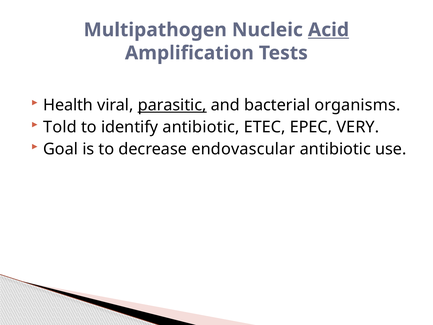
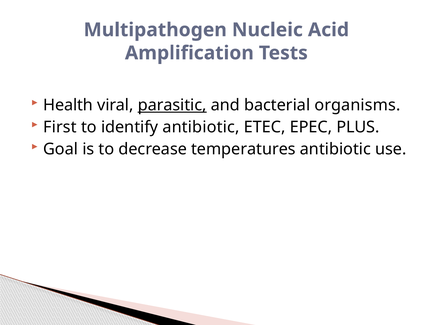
Acid underline: present -> none (328, 30)
Told: Told -> First (60, 127)
VERY: VERY -> PLUS (358, 127)
endovascular: endovascular -> temperatures (243, 149)
